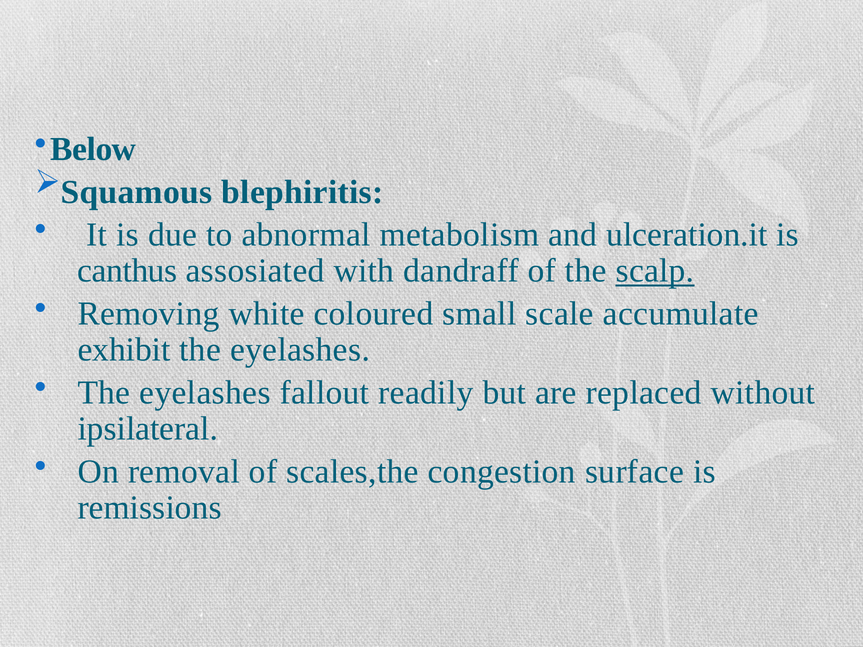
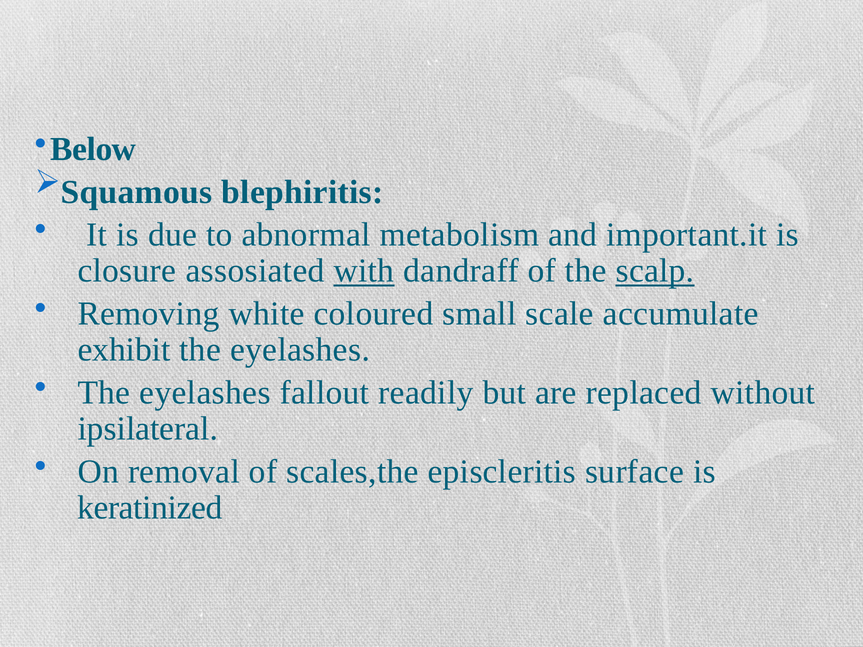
ulceration.it: ulceration.it -> important.it (687, 235)
canthus: canthus -> closure (127, 271)
with underline: none -> present (364, 271)
congestion: congestion -> episcleritis (502, 472)
remissions: remissions -> keratinized (150, 508)
